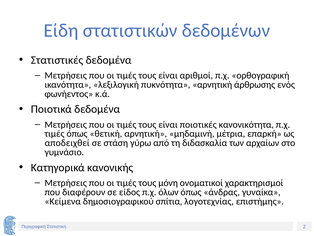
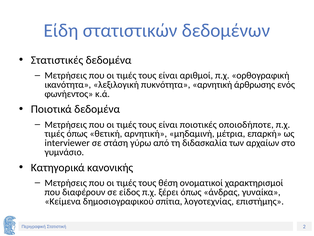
κανονικότητα: κανονικότητα -> οποιοδήποτε (246, 124)
αποδειχθεί: αποδειχθεί -> interviewer (67, 143)
μόνη: μόνη -> θέση (168, 183)
όλων: όλων -> ξέρει (168, 192)
